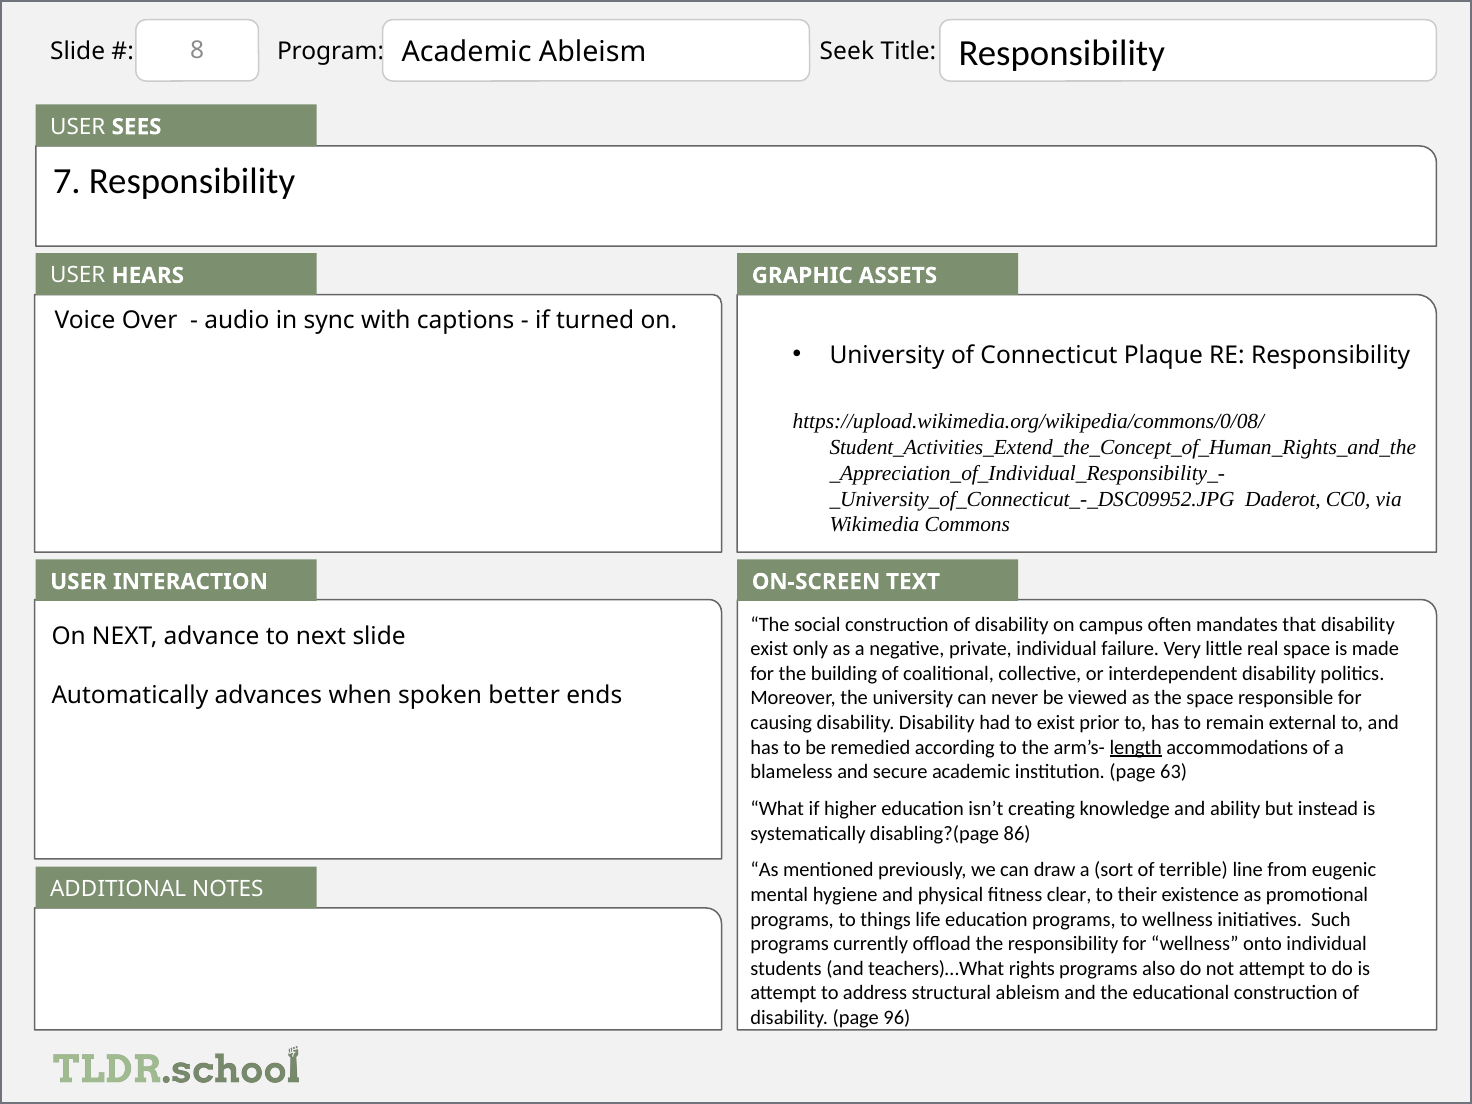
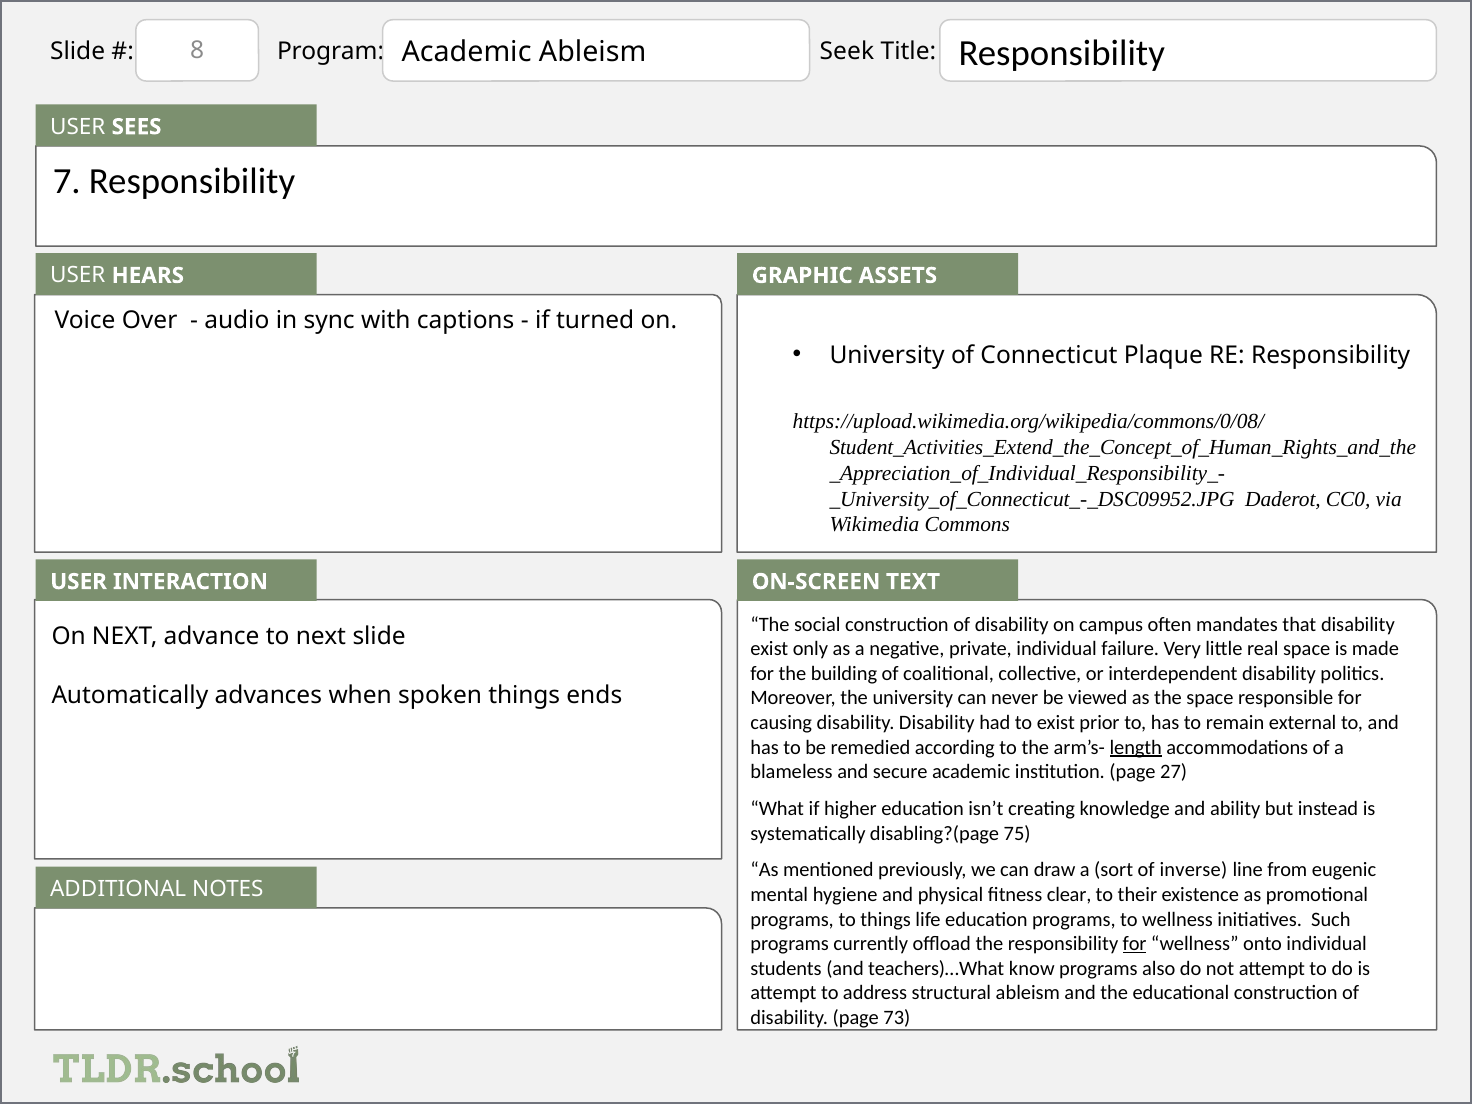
spoken better: better -> things (524, 695)
63: 63 -> 27 (1174, 772)
86: 86 -> 75 (1017, 833)
terrible: terrible -> inverse (1193, 870)
for underline: none -> present (1135, 944)
rights: rights -> know (1032, 968)
96: 96 -> 73 (897, 1018)
